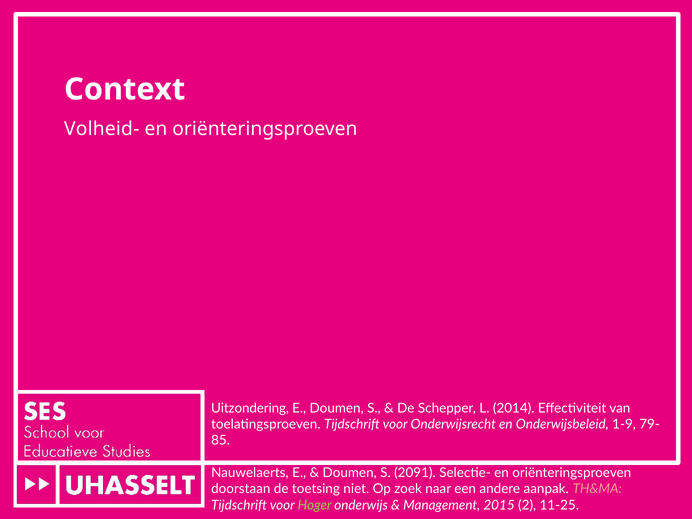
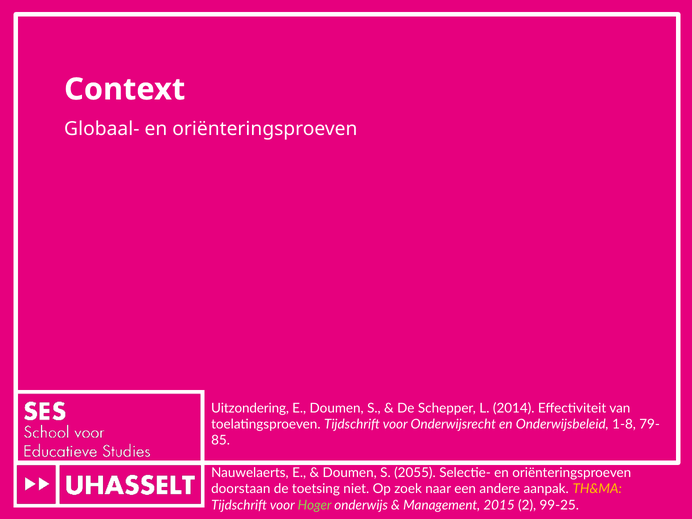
Volheid-: Volheid- -> Globaal- (102, 129)
1-9: 1-9 -> 1-8 (624, 424)
2091: 2091 -> 2055 (415, 473)
TH&MA colour: pink -> yellow (597, 489)
11-25: 11-25 -> 99-25 (559, 505)
